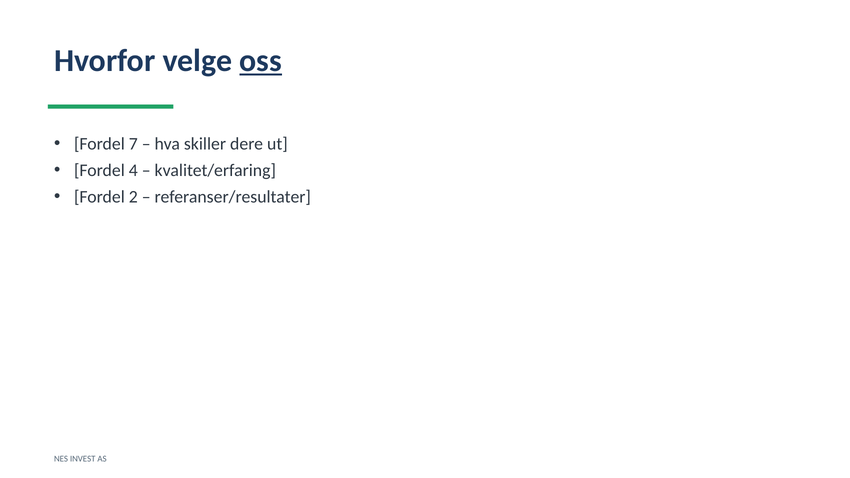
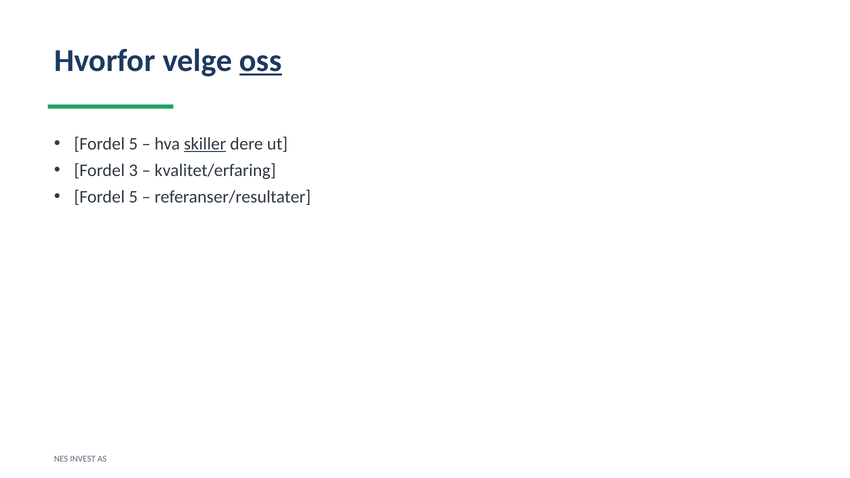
7: 7 -> 5 (133, 144)
skiller underline: none -> present (205, 144)
4: 4 -> 3 (133, 171)
2: 2 -> 5 (133, 197)
